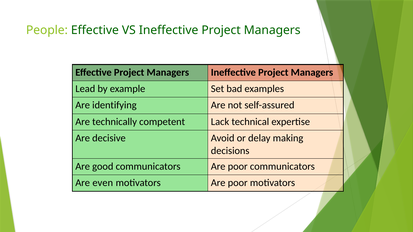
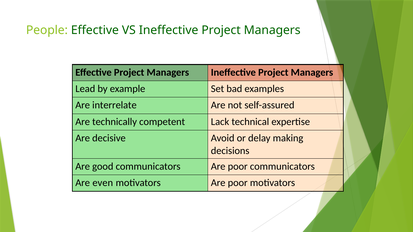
identifying: identifying -> interrelate (114, 105)
